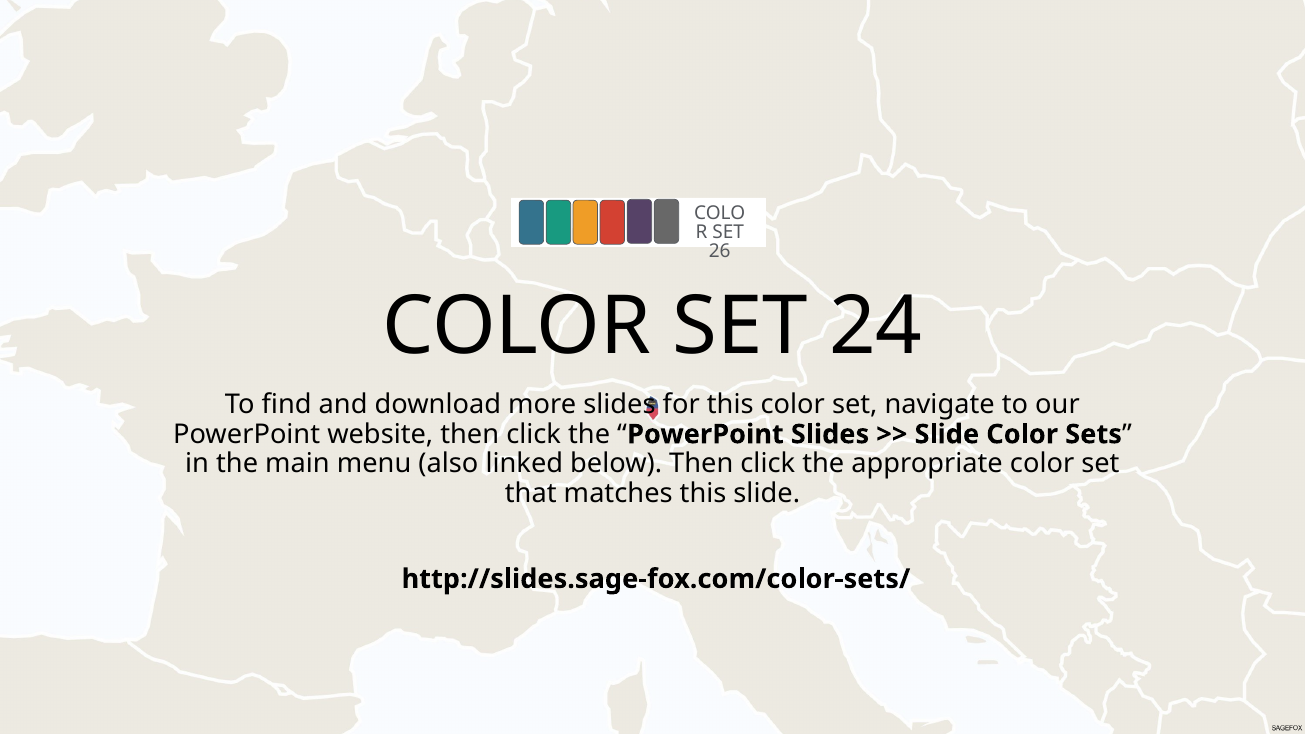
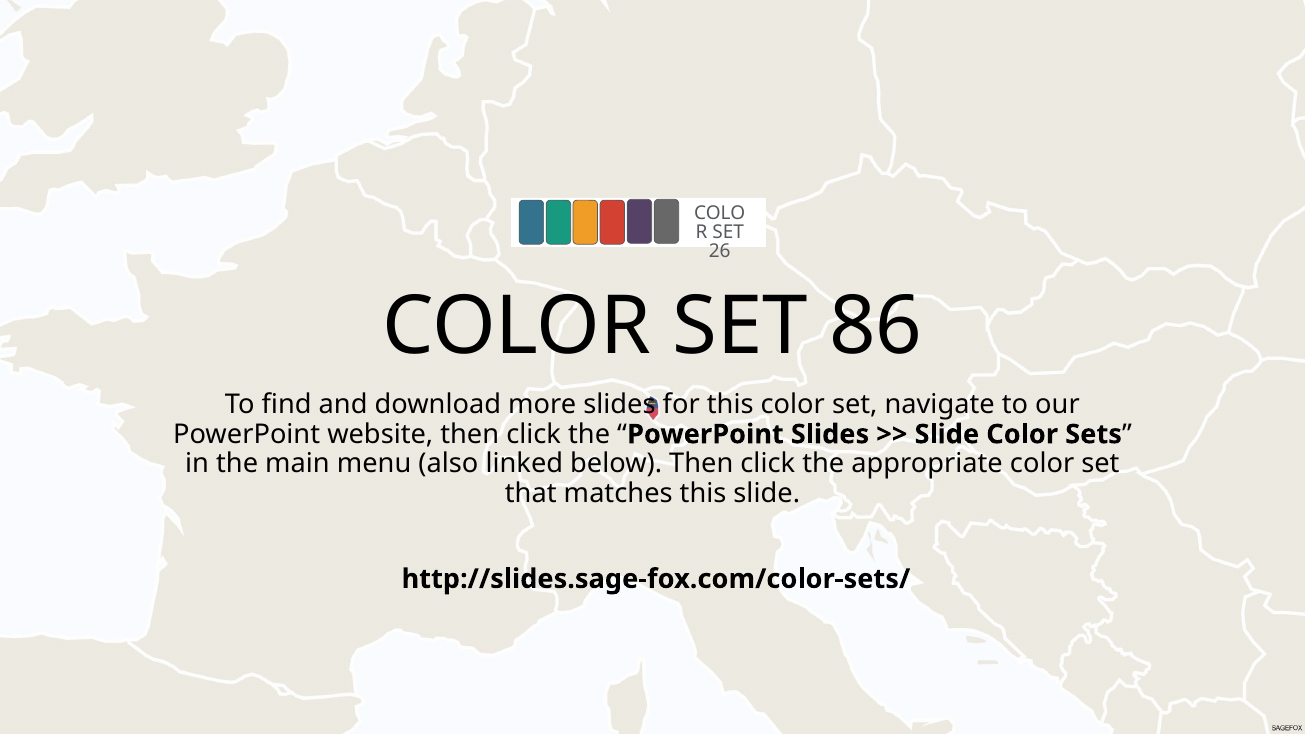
24: 24 -> 86 (876, 326)
